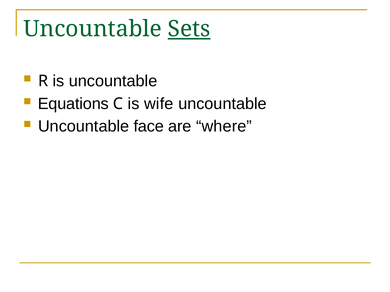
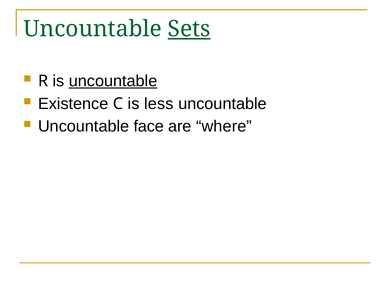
uncountable underline: none -> present (113, 81)
Equations: Equations -> Existence (73, 104)
wife: wife -> less (159, 104)
